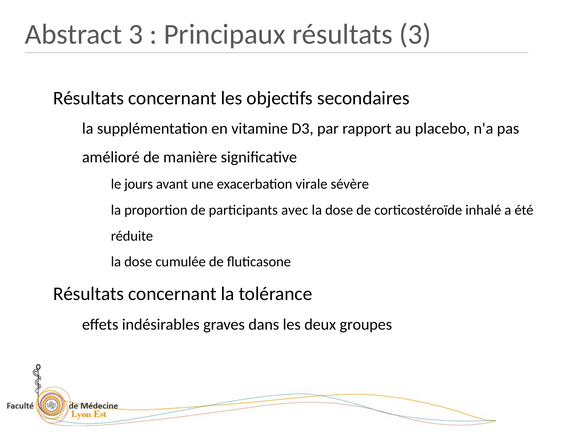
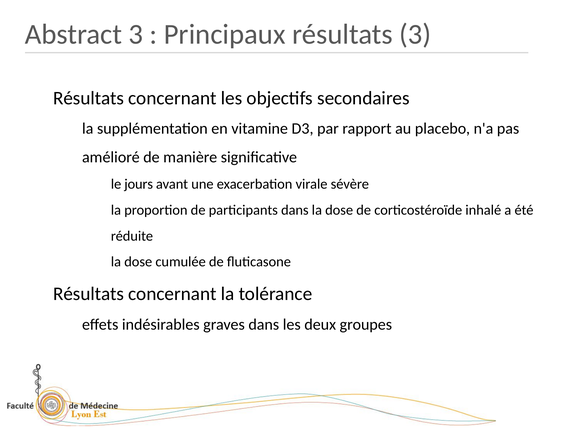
participants avec: avec -> dans (295, 210)
